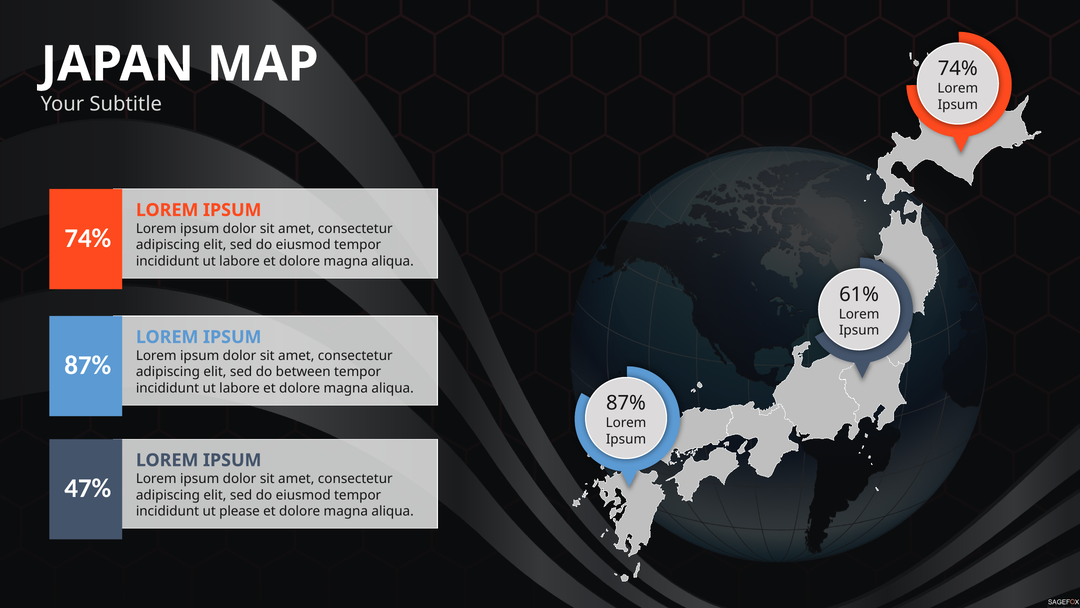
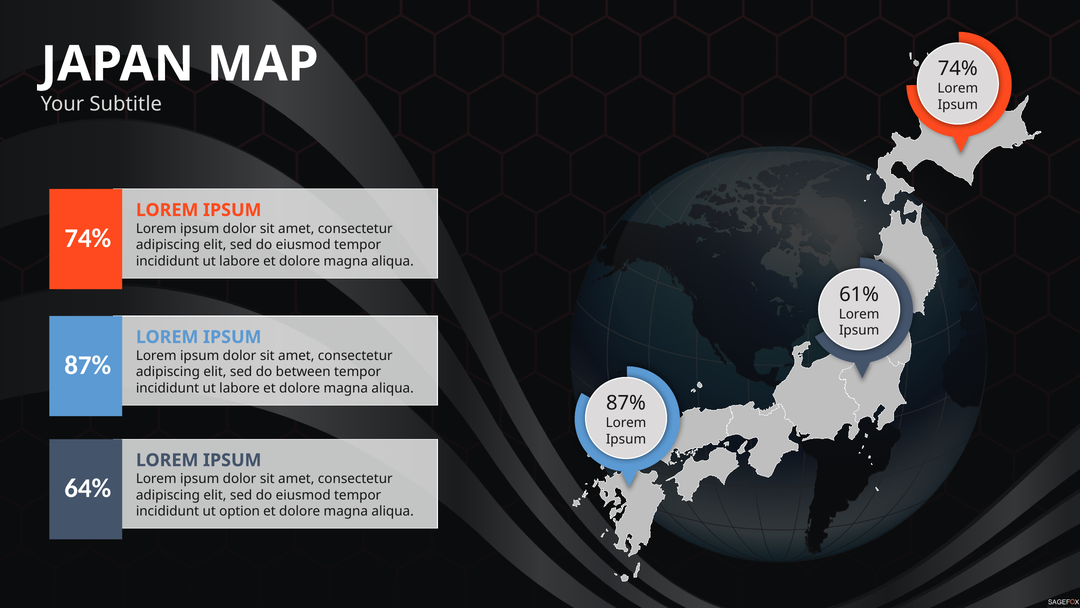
47%: 47% -> 64% (88, 488)
please: please -> option (240, 511)
